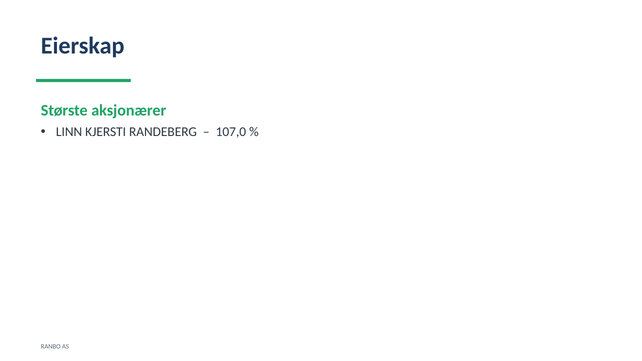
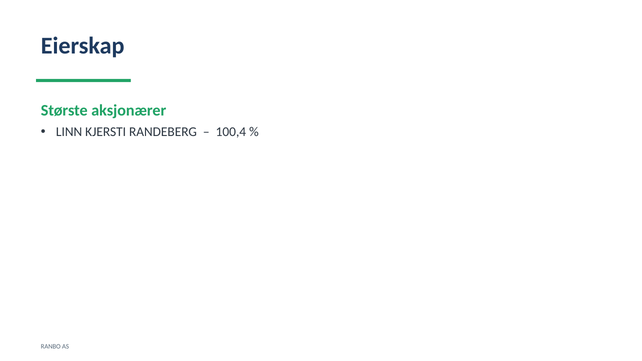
107,0: 107,0 -> 100,4 (231, 132)
